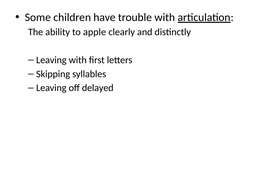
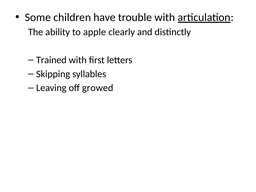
Leaving: Leaving -> Trained (51, 60)
delayed: delayed -> growed (98, 88)
